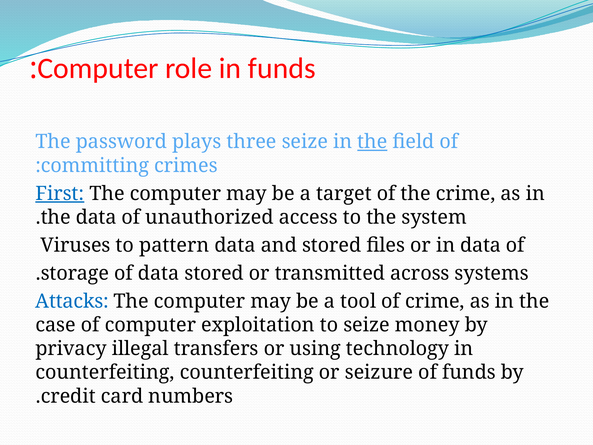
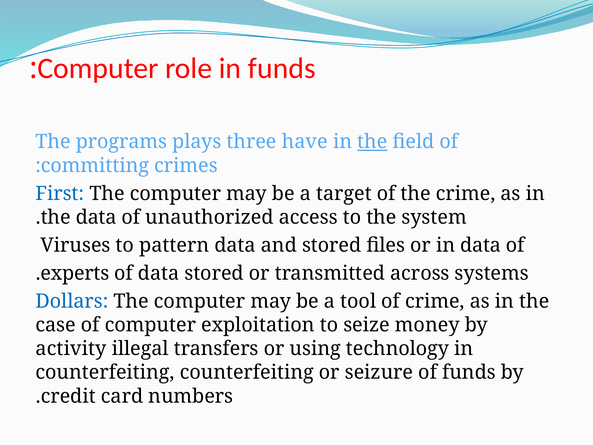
password: password -> programs (121, 142)
three seize: seize -> have (305, 142)
First underline: present -> none (60, 193)
storage: storage -> experts (75, 273)
Attacks: Attacks -> Dollars (72, 301)
privacy: privacy -> activity (71, 349)
